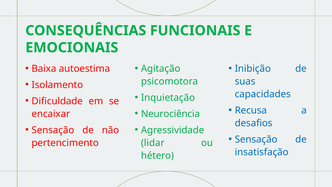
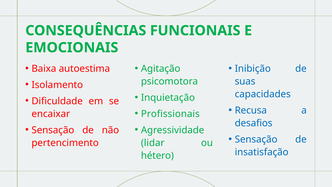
Neurociência: Neurociência -> Profissionais (170, 114)
